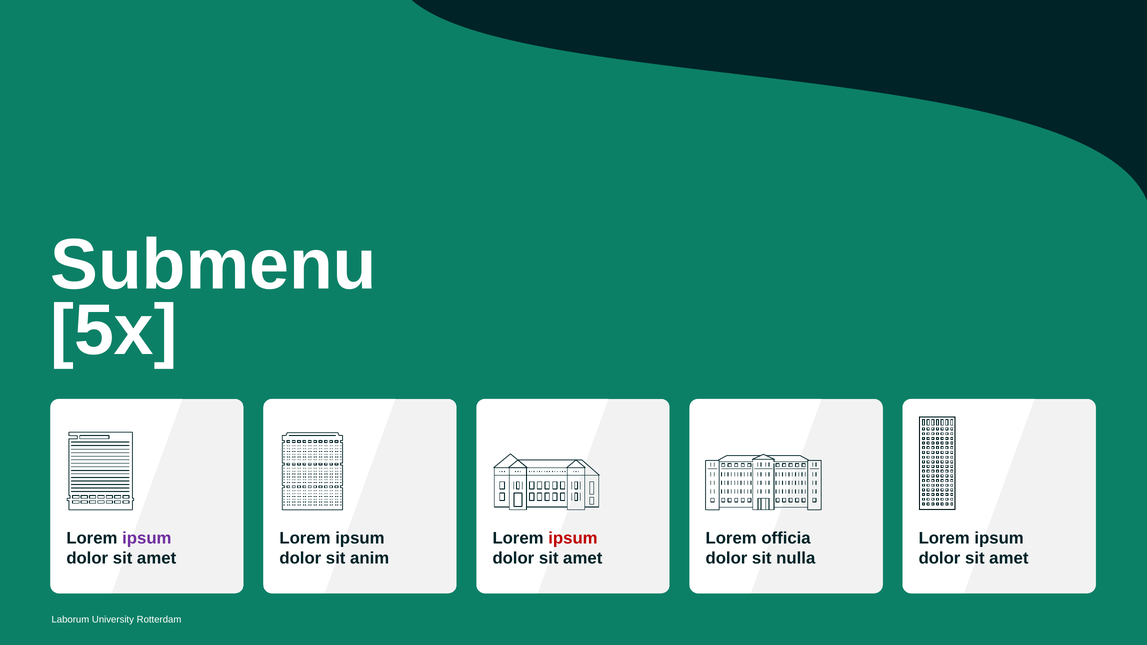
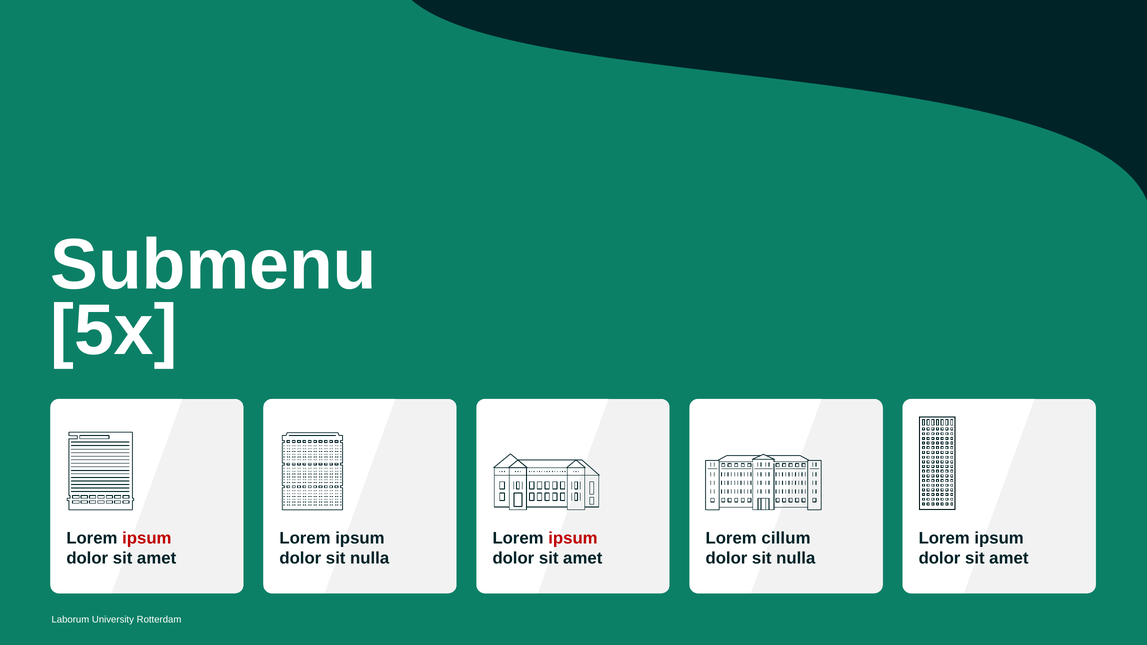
ipsum colour: purple -> red (147, 538)
officia: officia -> cillum (786, 538)
anim: anim -> nulla (370, 558)
